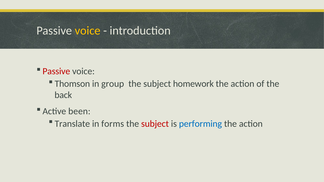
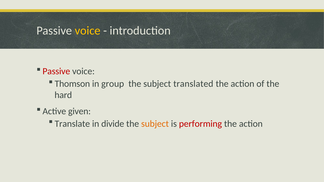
homework: homework -> translated (193, 84)
back: back -> hard (63, 95)
been: been -> given (79, 111)
forms: forms -> divide (113, 124)
subject colour: red -> orange (155, 124)
performing colour: blue -> red (200, 124)
